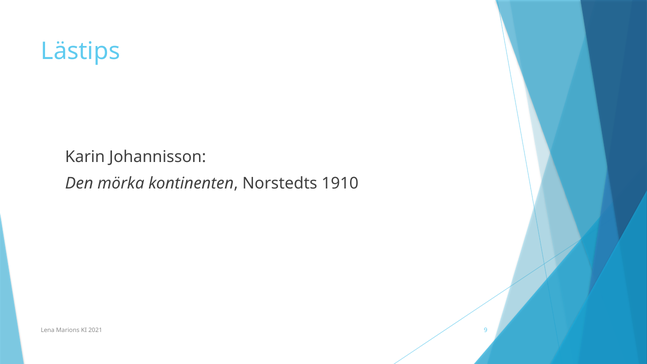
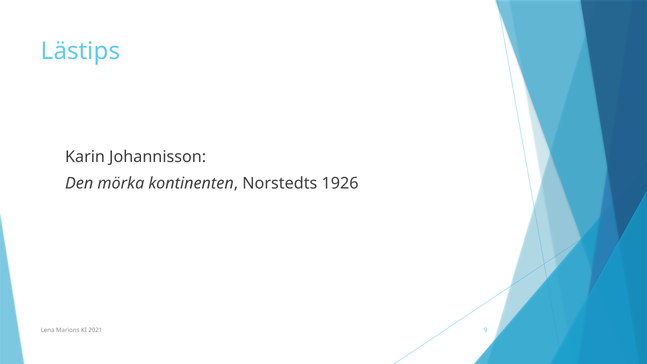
1910: 1910 -> 1926 (340, 183)
